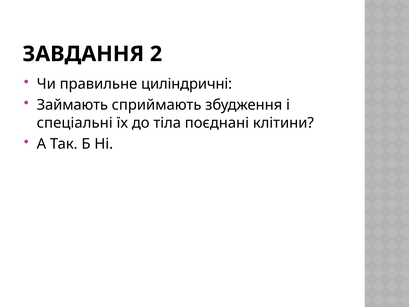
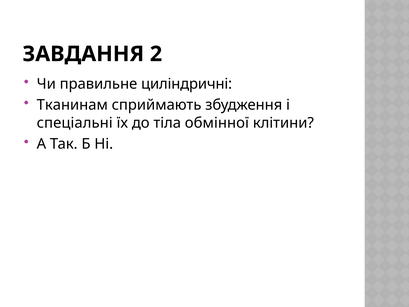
Займають: Займають -> Тканинам (72, 105)
поєднані: поєднані -> обмінної (217, 123)
